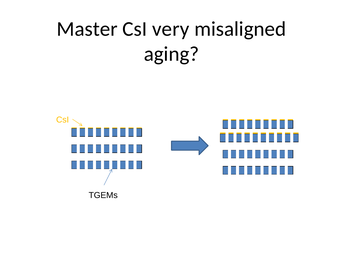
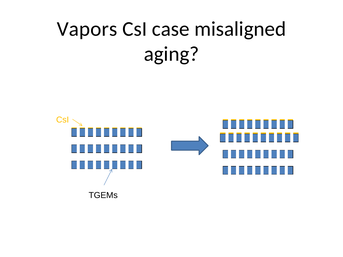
Master: Master -> Vapors (87, 29)
very: very -> case (171, 29)
